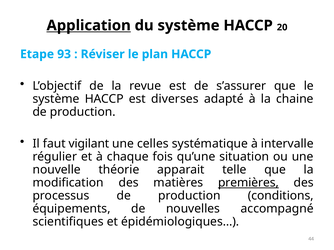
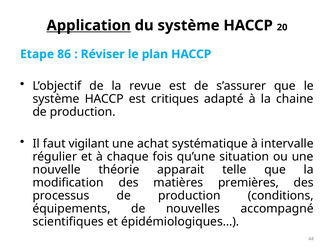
93: 93 -> 86 (64, 54)
diverses: diverses -> critiques (175, 99)
celles: celles -> achat (153, 144)
premières underline: present -> none (248, 183)
